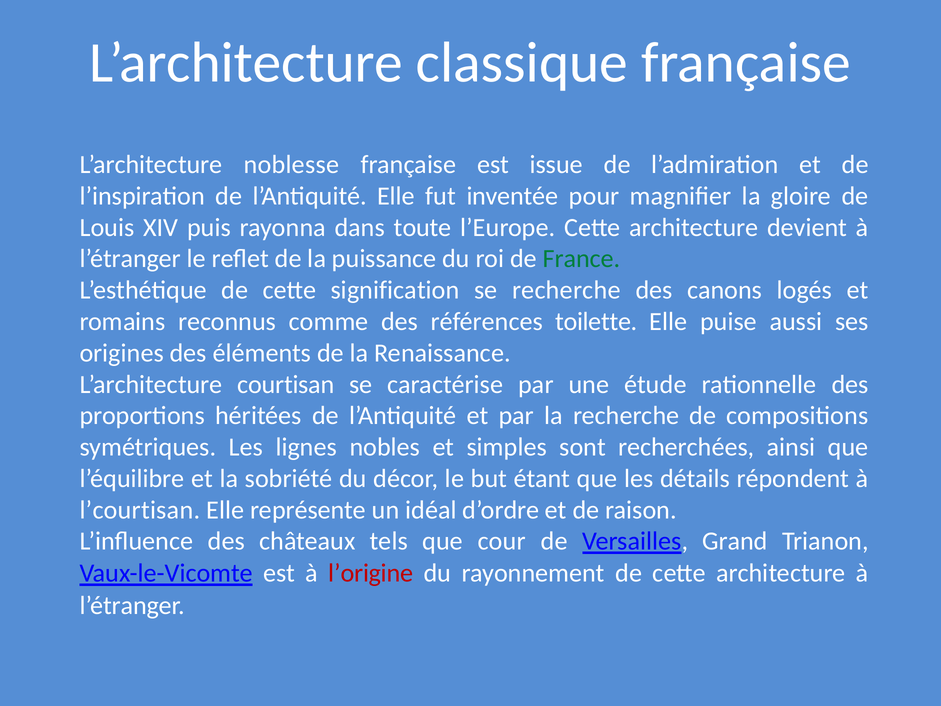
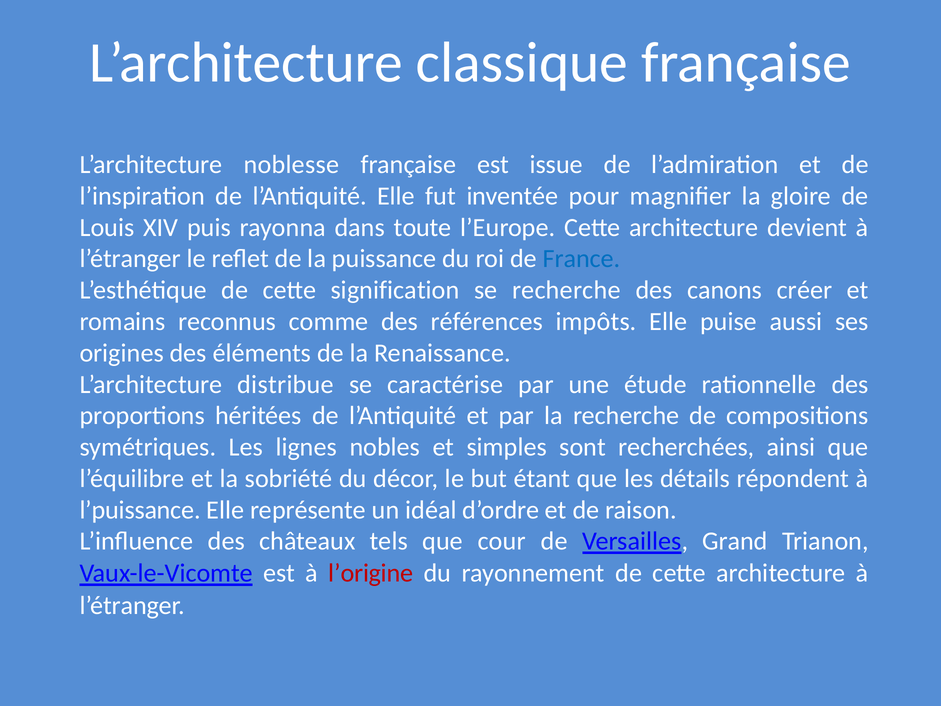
France colour: green -> blue (582, 259)
logés: logés -> créer (804, 290)
toilette: toilette -> impôts (596, 321)
courtisan: courtisan -> distribue (286, 384)
l’courtisan: l’courtisan -> l’puissance (140, 510)
